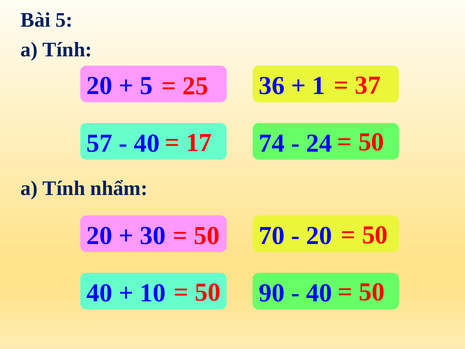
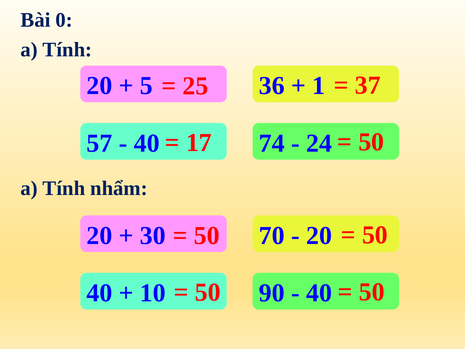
Bài 5: 5 -> 0 (64, 20)
